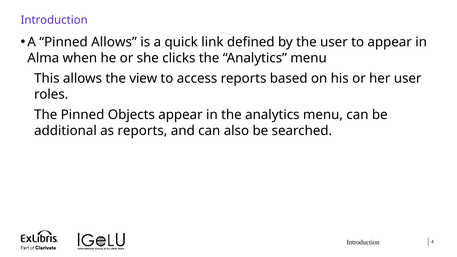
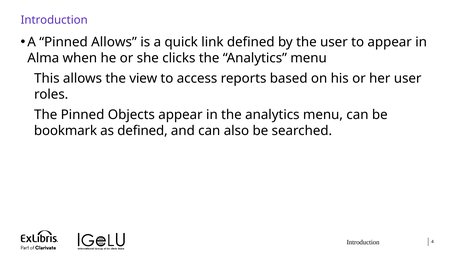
additional: additional -> bookmark (66, 131)
as reports: reports -> defined (143, 131)
